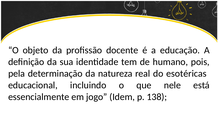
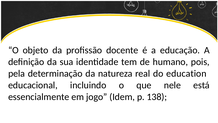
esotéricas: esotéricas -> education (186, 73)
